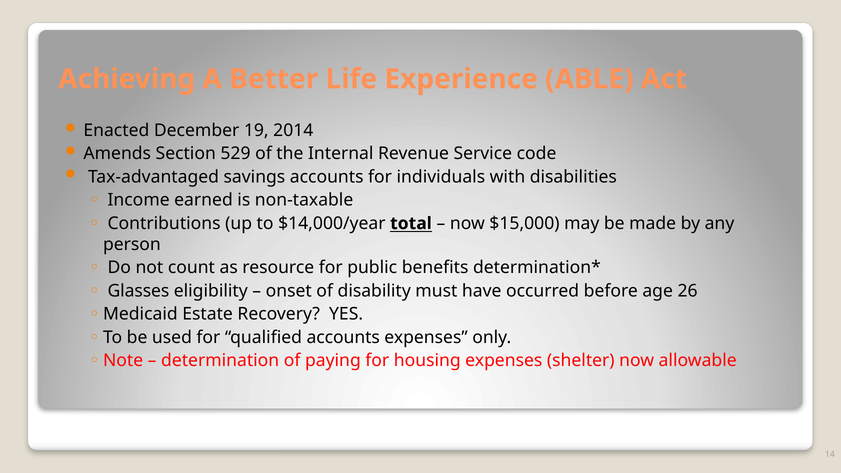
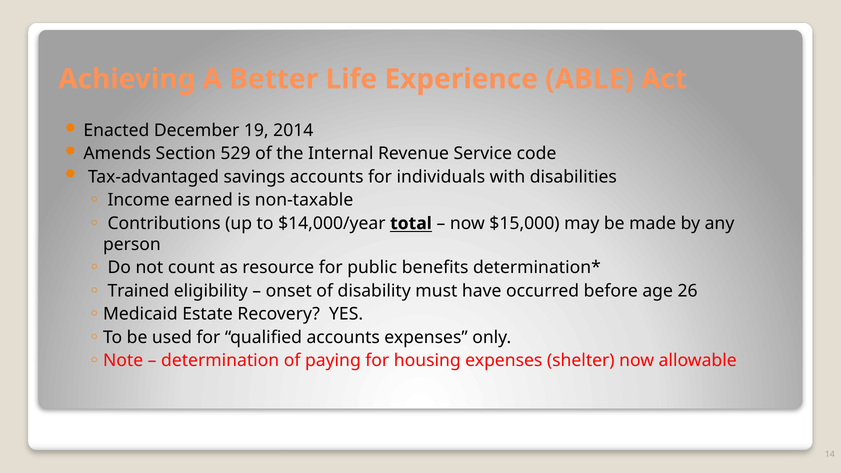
Glasses: Glasses -> Trained (138, 291)
